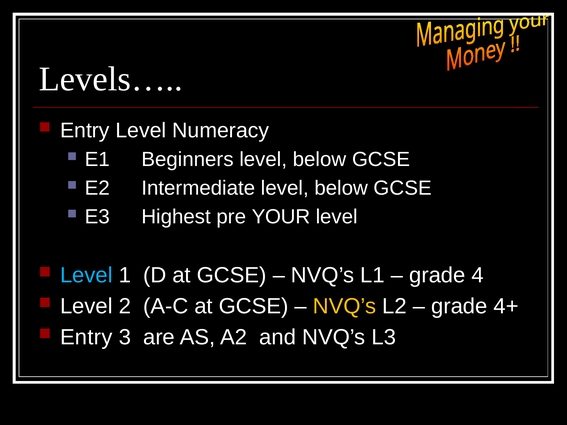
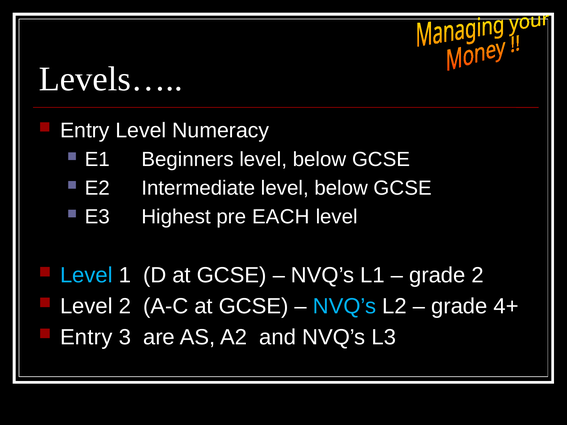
YOUR: YOUR -> EACH (281, 217)
grade 4: 4 -> 2 (478, 276)
NVQ’s colour: yellow -> light blue (345, 306)
